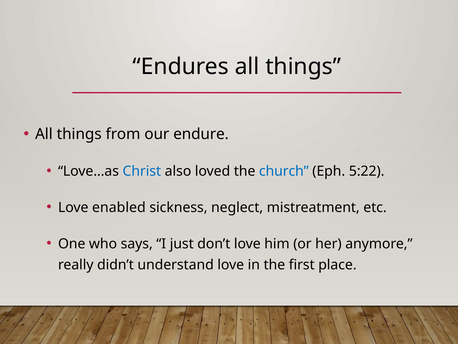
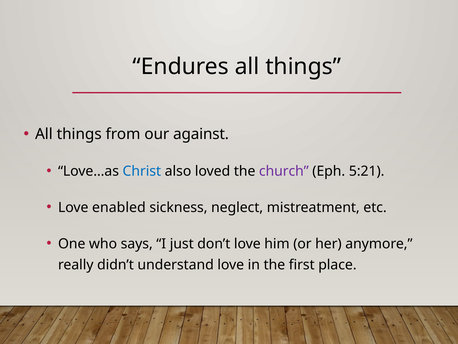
endure: endure -> against (201, 134)
church colour: blue -> purple (284, 171)
5:22: 5:22 -> 5:21 (367, 171)
